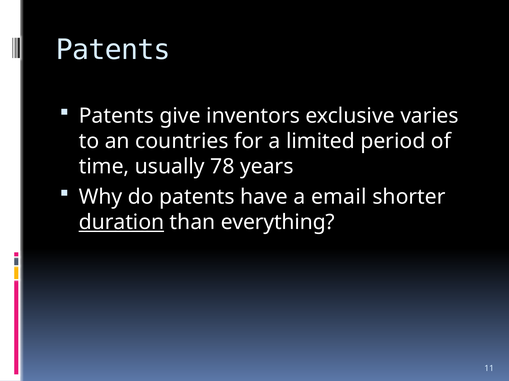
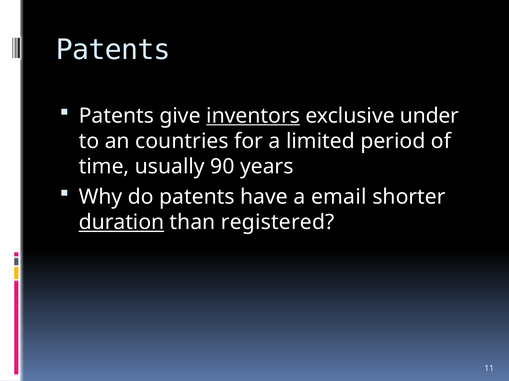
inventors underline: none -> present (253, 116)
varies: varies -> under (430, 116)
78: 78 -> 90 (222, 167)
everything: everything -> registered (278, 223)
